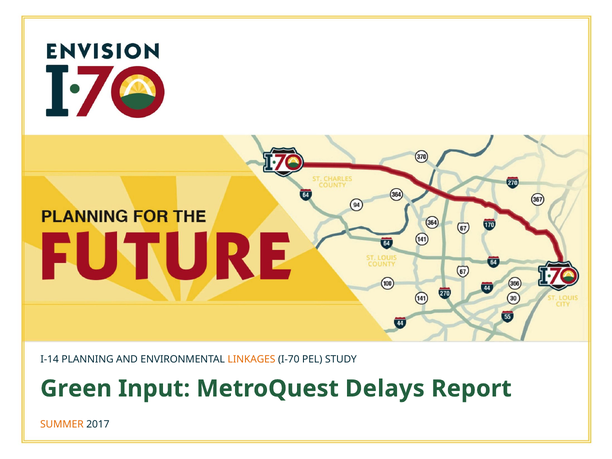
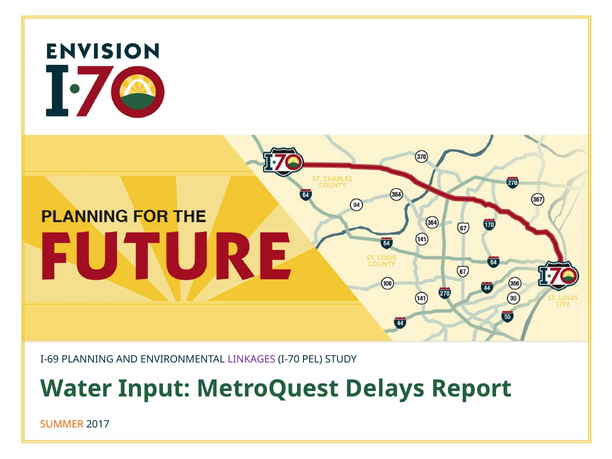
I-14: I-14 -> I-69 (50, 360)
LINKAGES colour: orange -> purple (251, 360)
Green: Green -> Water (76, 389)
